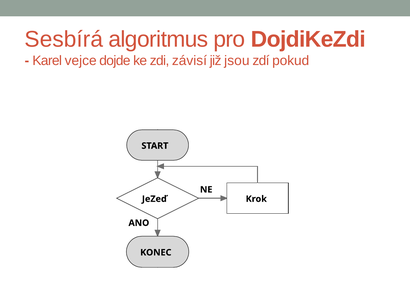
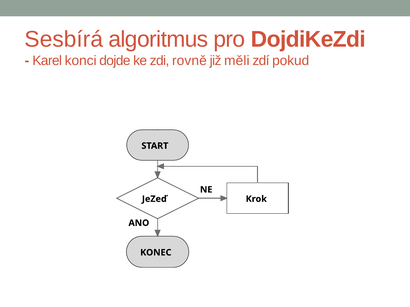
vejce: vejce -> konci (81, 61)
závisí: závisí -> rovně (189, 61)
jsou: jsou -> měli (237, 61)
